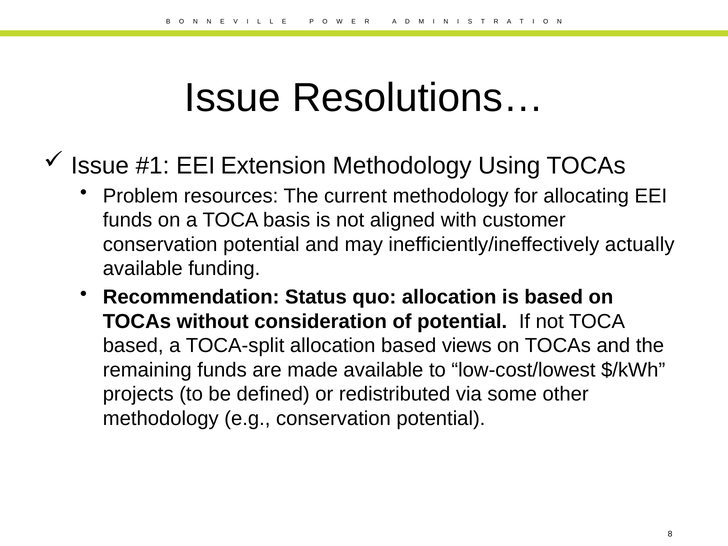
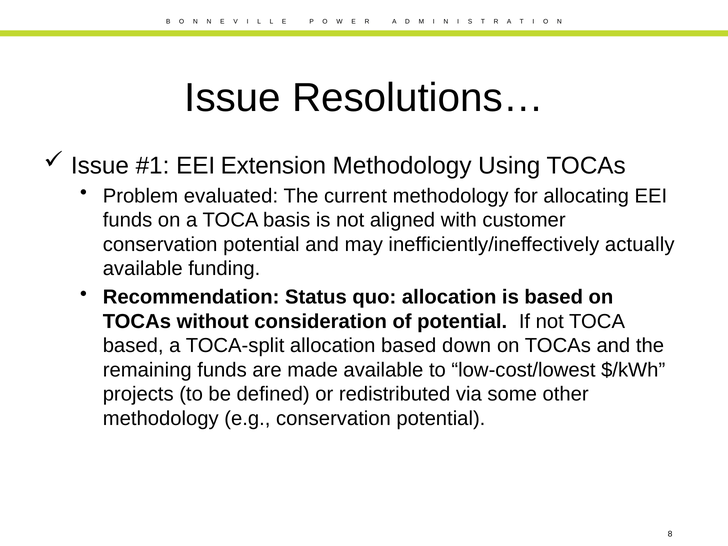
resources: resources -> evaluated (231, 196)
views: views -> down (467, 346)
